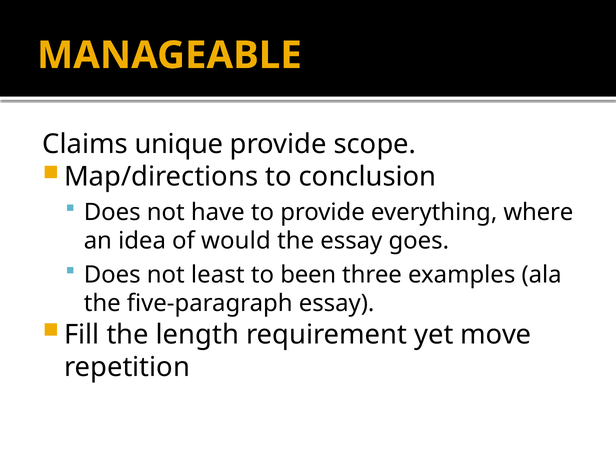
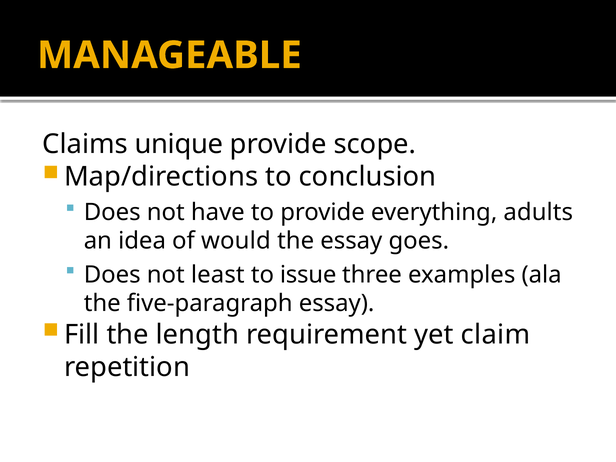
where: where -> adults (538, 212)
been: been -> issue (308, 275)
move: move -> claim (496, 334)
